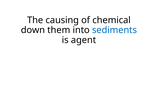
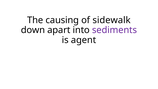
chemical: chemical -> sidewalk (112, 20)
them: them -> apart (59, 30)
sediments colour: blue -> purple (115, 30)
